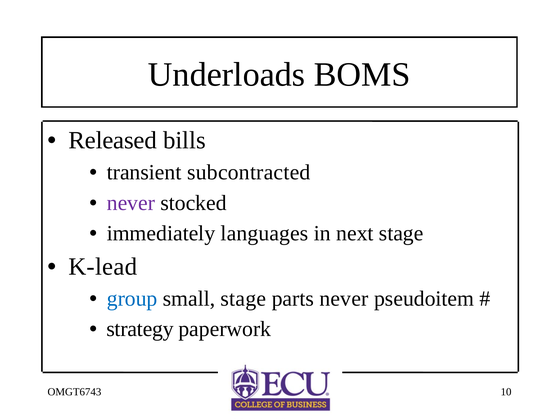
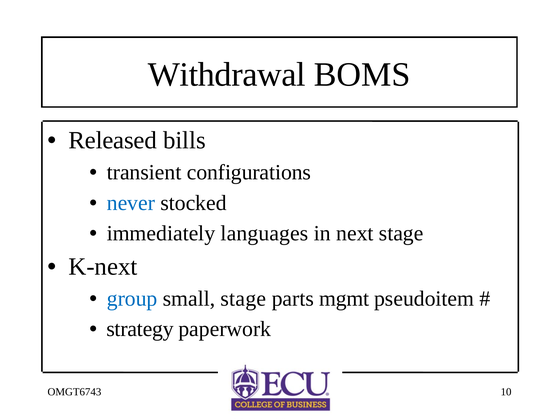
Underloads: Underloads -> Withdrawal (227, 75)
subcontracted: subcontracted -> configurations (249, 173)
never colour: purple -> blue (131, 203)
K-lead: K-lead -> K-next (103, 267)
parts never: never -> mgmt (344, 299)
